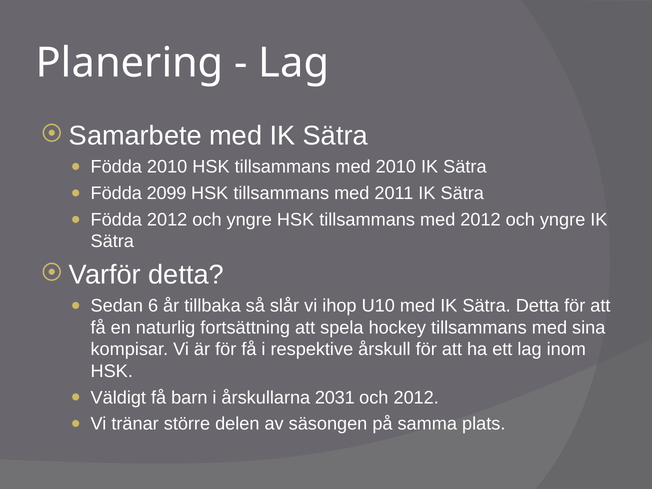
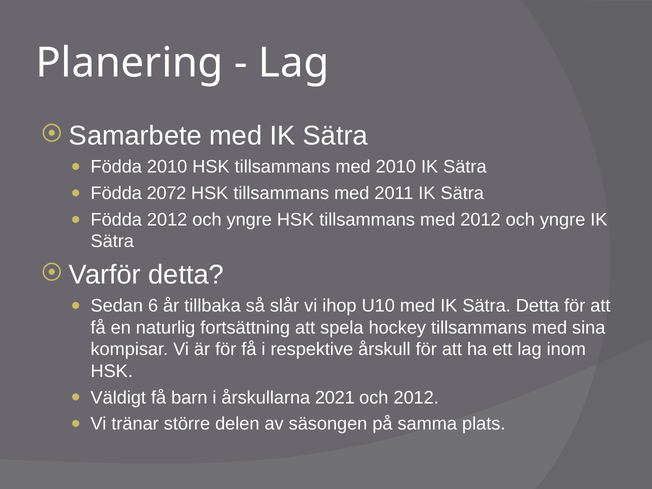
2099: 2099 -> 2072 (167, 193)
2031: 2031 -> 2021 (335, 398)
